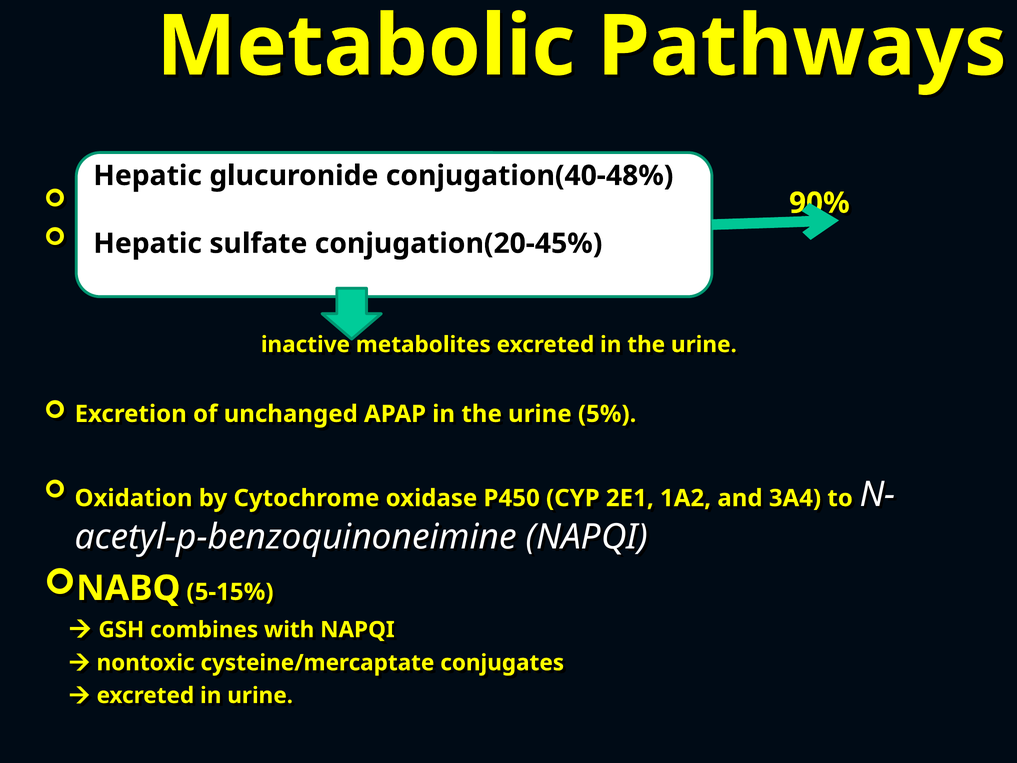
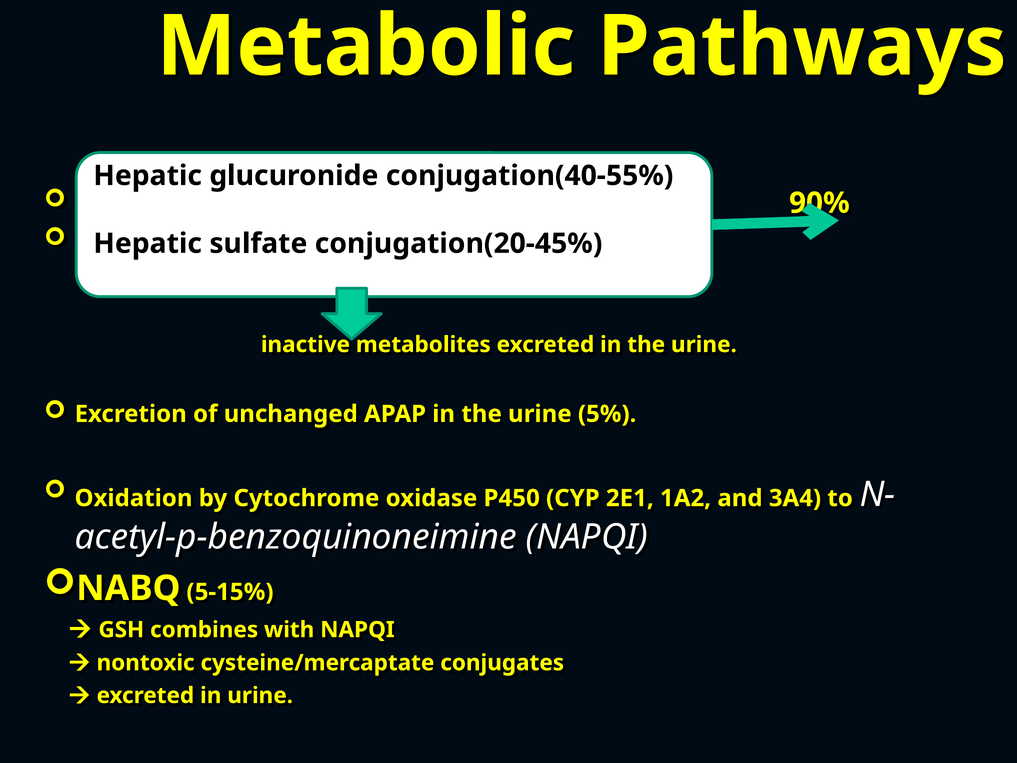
conjugation(40-48%: conjugation(40-48% -> conjugation(40-55% (530, 176)
